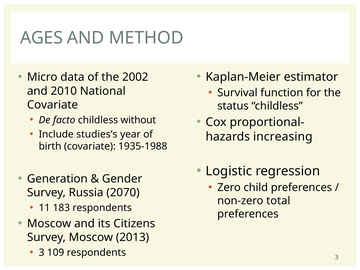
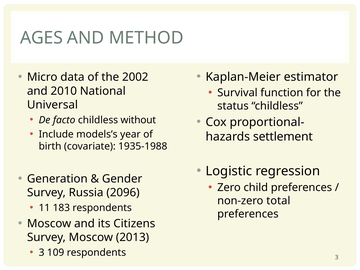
Covariate: Covariate -> Universal (52, 105)
studies’s: studies’s -> models’s (97, 134)
increasing: increasing -> settlement (283, 137)
2070: 2070 -> 2096 (123, 193)
